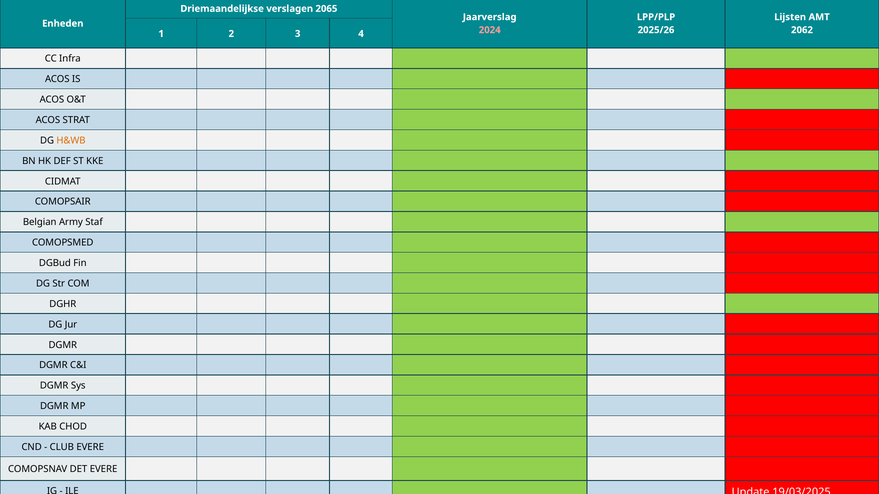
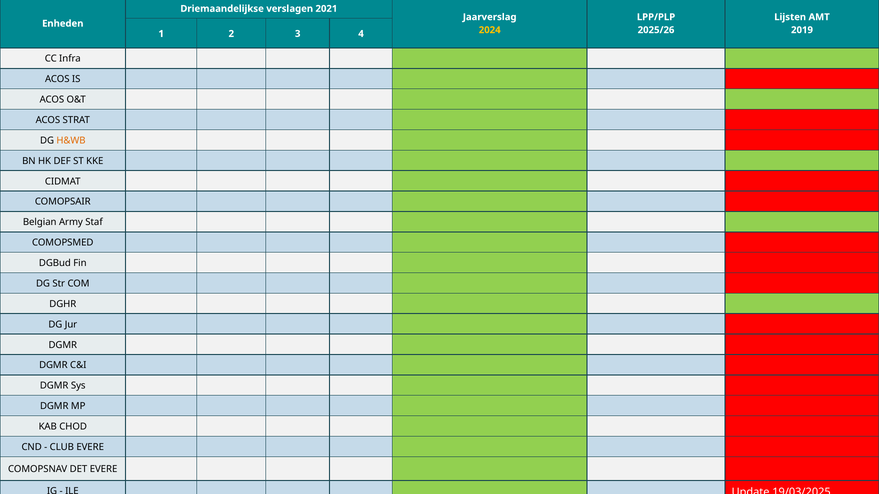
2065: 2065 -> 2021 (326, 9)
2024 colour: pink -> yellow (490, 30)
2062: 2062 -> 2019 (802, 30)
